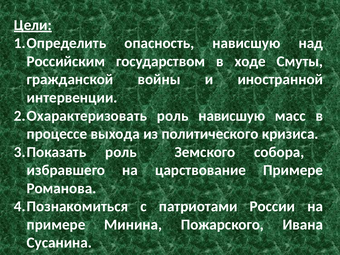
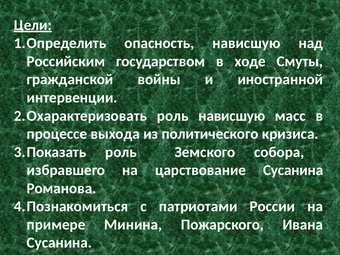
царствование Примере: Примере -> Сусанина (293, 170)
